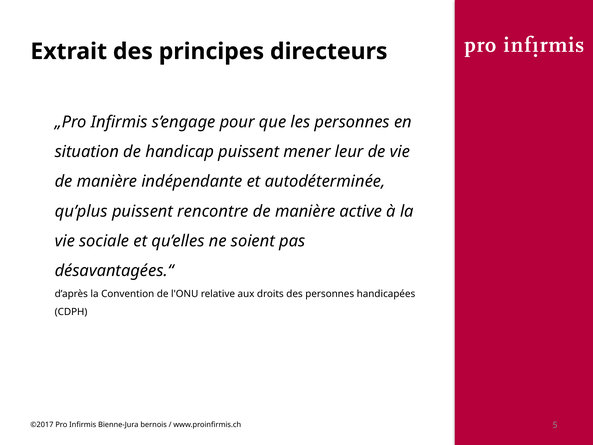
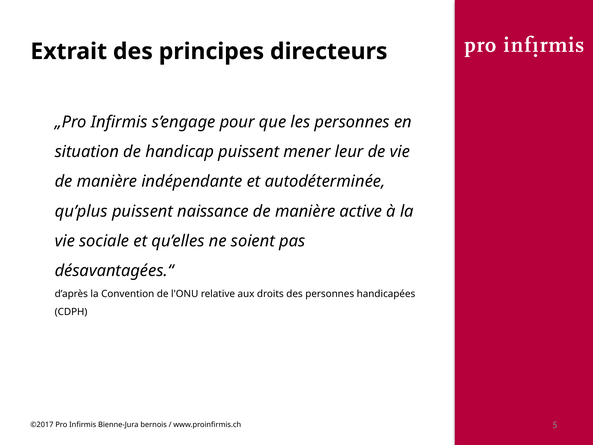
rencontre: rencontre -> naissance (213, 211)
